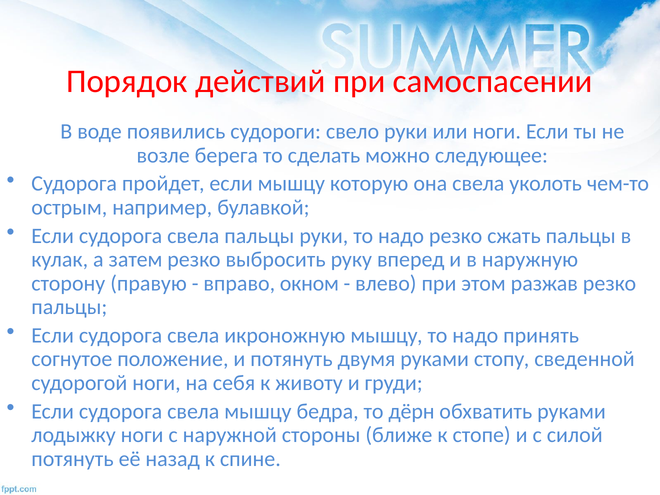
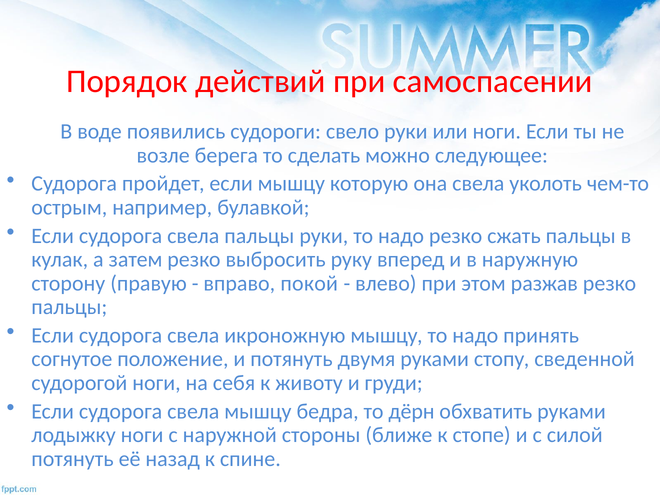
окном: окном -> покой (309, 283)
